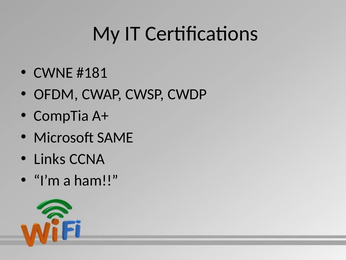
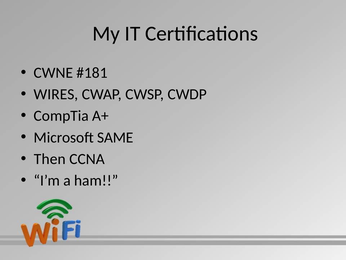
OFDM: OFDM -> WIRES (56, 94)
Links: Links -> Then (50, 159)
